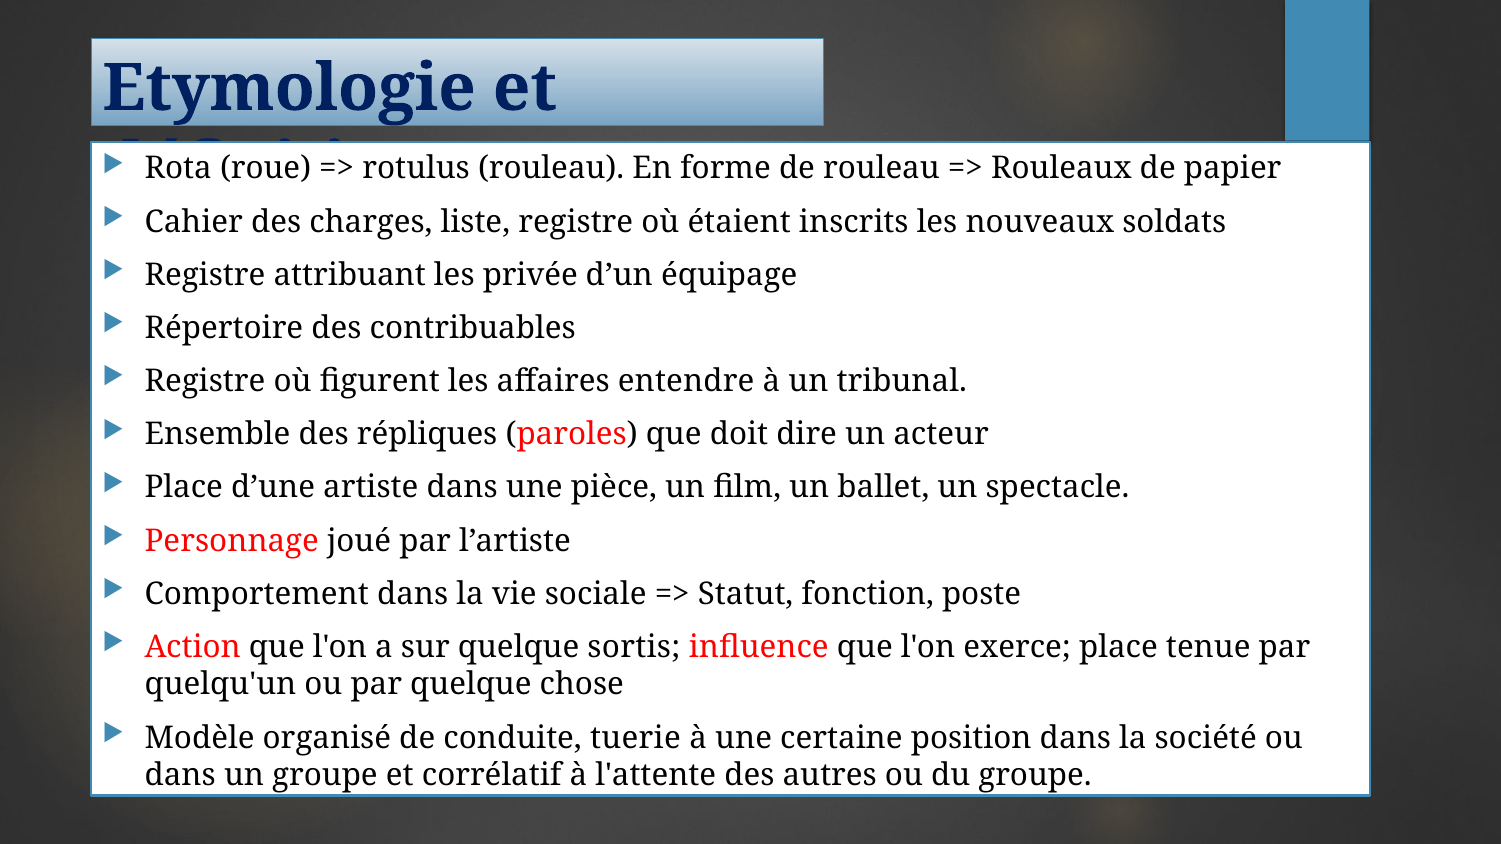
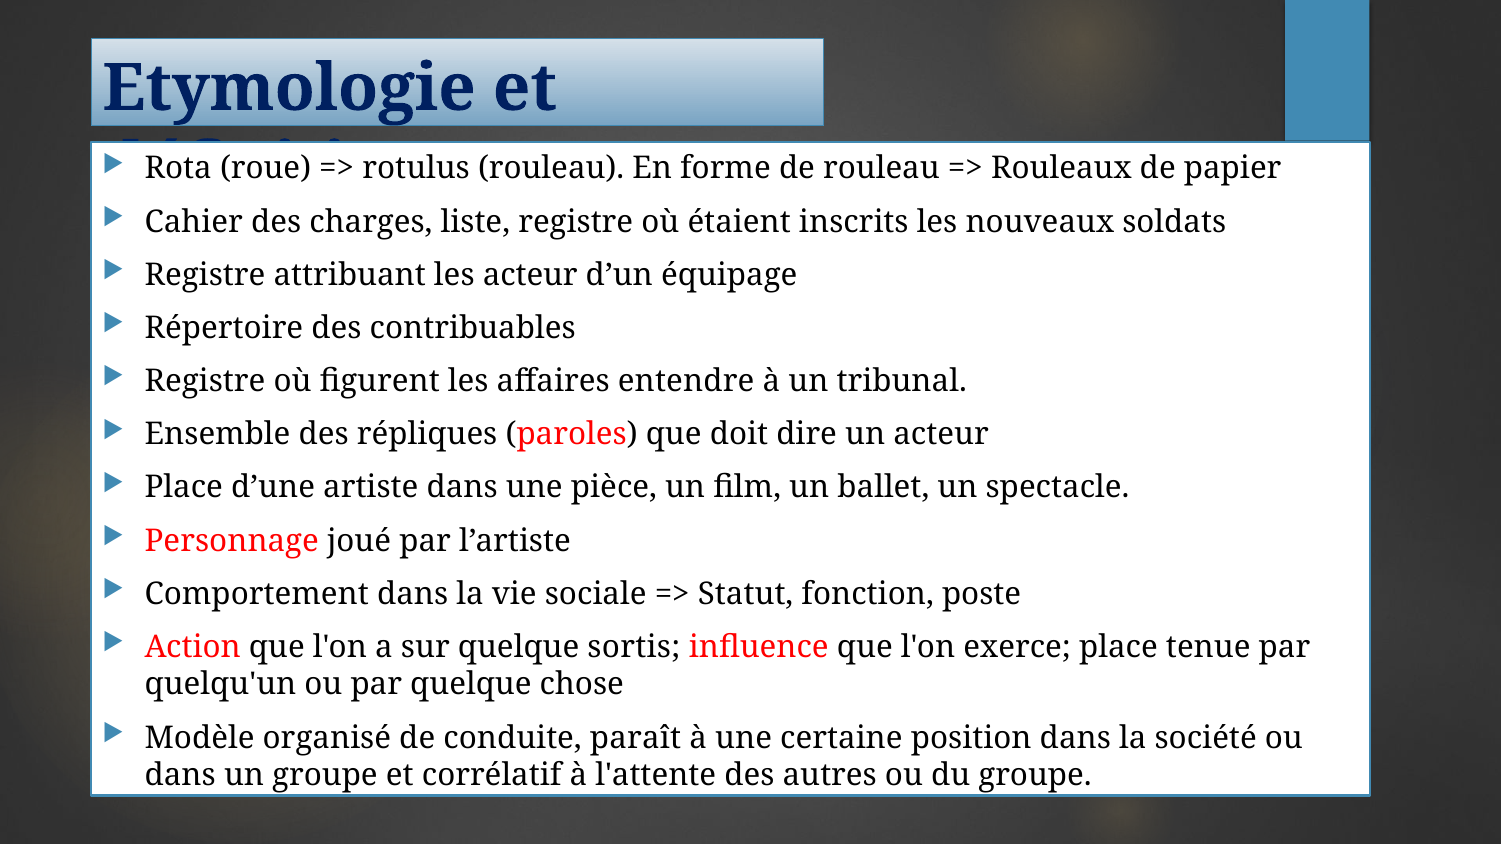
les privée: privée -> acteur (530, 275)
tuerie: tuerie -> paraît (636, 738)
